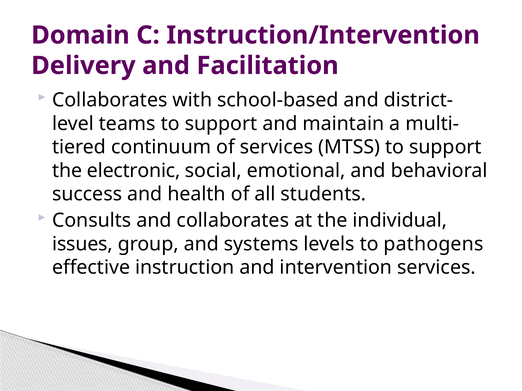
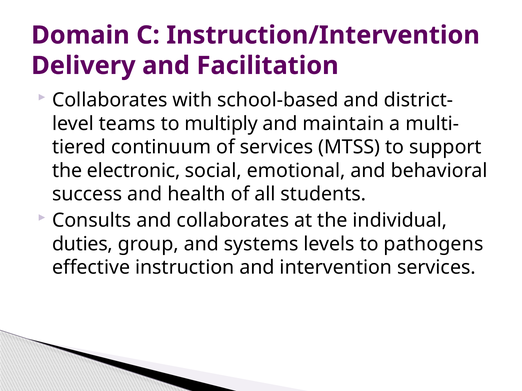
teams to support: support -> multiply (221, 124)
issues: issues -> duties (82, 244)
